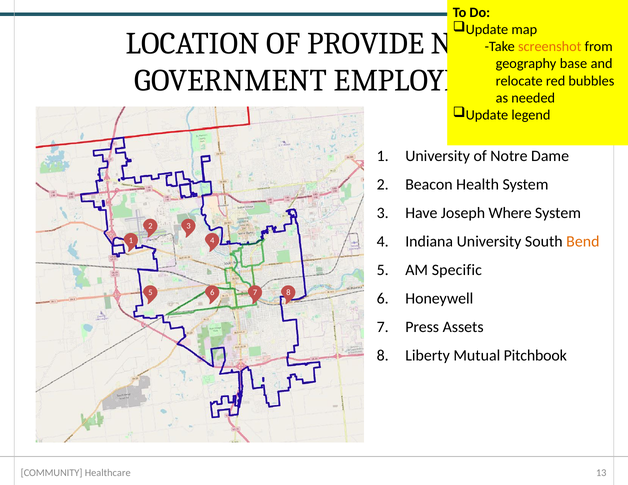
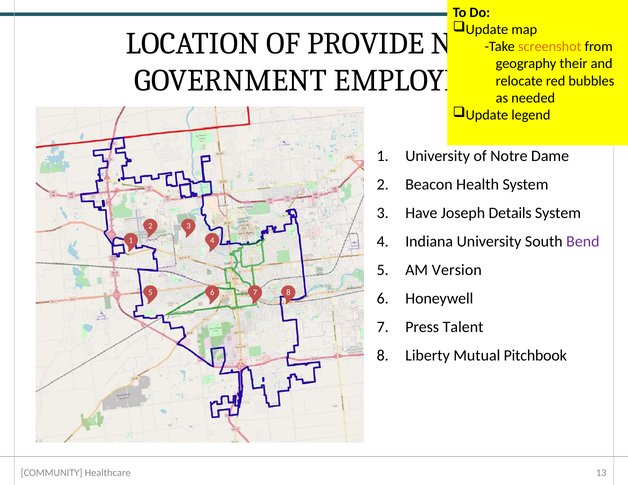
base: base -> their (574, 64)
Where: Where -> Details (510, 213)
Bend colour: orange -> purple (583, 242)
Specific: Specific -> Version (457, 270)
Assets: Assets -> Talent (463, 327)
